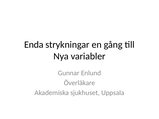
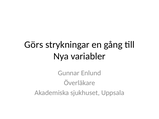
Enda: Enda -> Görs (34, 45)
